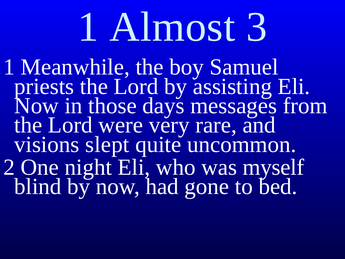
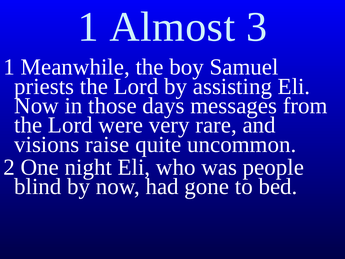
slept: slept -> raise (107, 144)
myself: myself -> people (273, 167)
